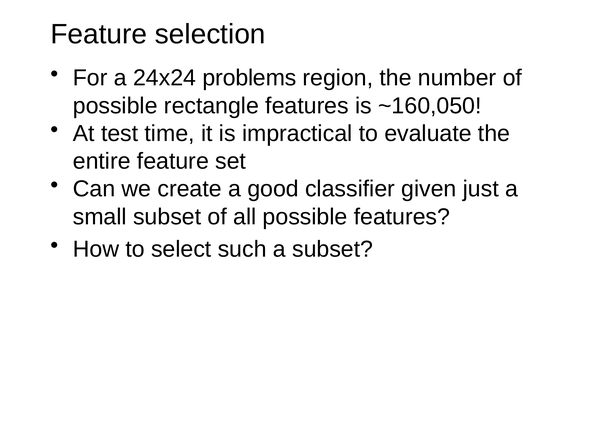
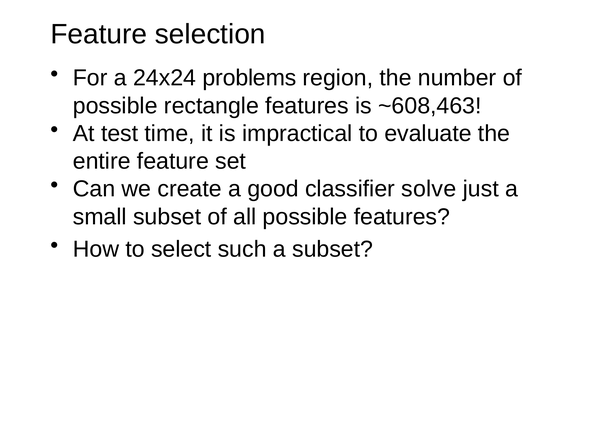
~160,050: ~160,050 -> ~608,463 (430, 106)
given: given -> solve (429, 189)
